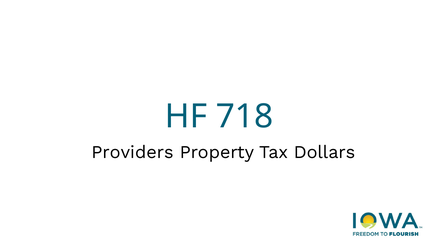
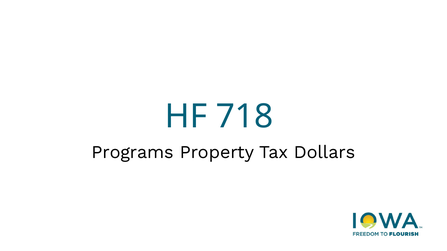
Providers: Providers -> Programs (133, 152)
